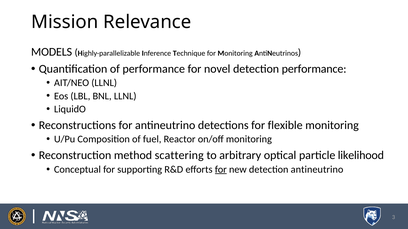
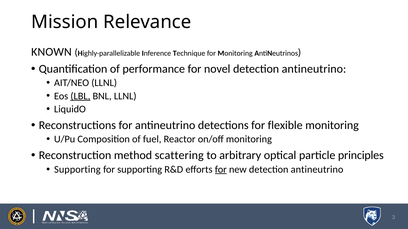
MODELS: MODELS -> KNOWN (51, 52)
novel detection performance: performance -> antineutrino (314, 69)
LBL underline: none -> present (80, 96)
likelihood: likelihood -> principles (361, 156)
Conceptual: Conceptual -> Supporting (77, 170)
